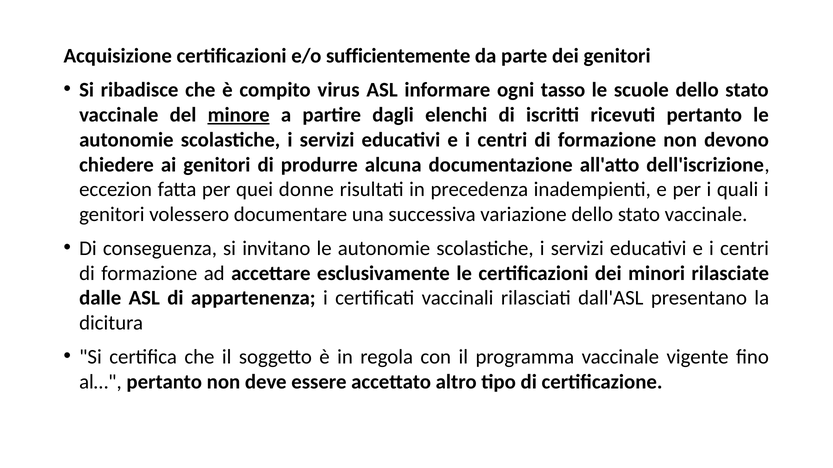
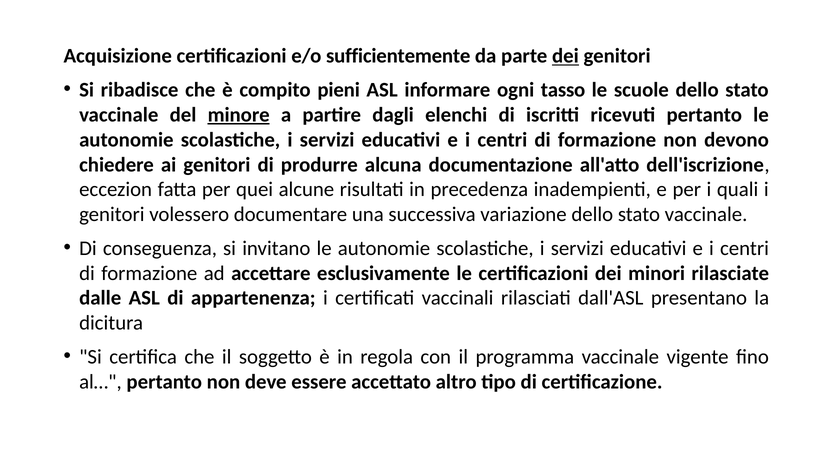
dei underline: none -> present (565, 56)
virus: virus -> pieni (339, 90)
donne: donne -> alcune (306, 190)
